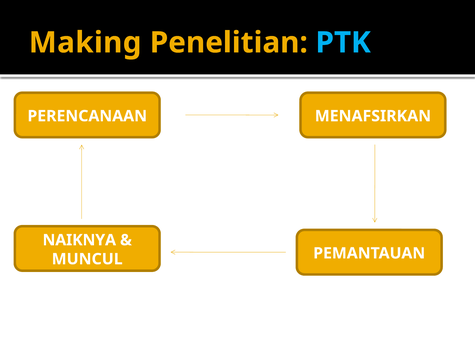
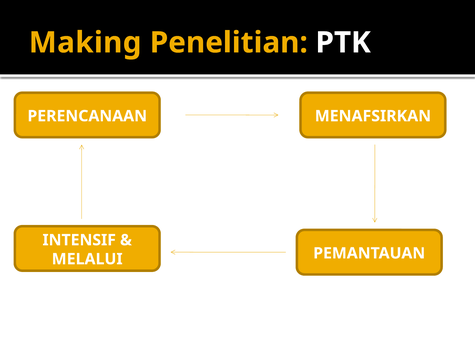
PTK colour: light blue -> white (343, 43)
NAIKNYA: NAIKNYA -> INTENSIF (79, 240)
MUNCUL: MUNCUL -> MELALUI (87, 259)
